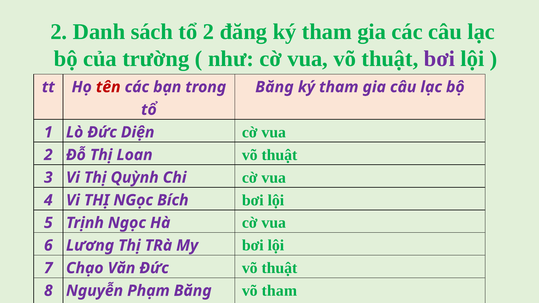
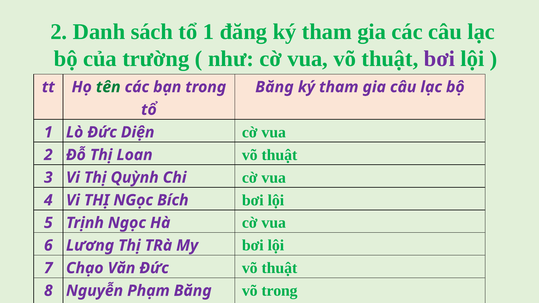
tổ 2: 2 -> 1 (209, 32)
tên colour: red -> green (108, 87)
võ tham: tham -> trong (279, 291)
